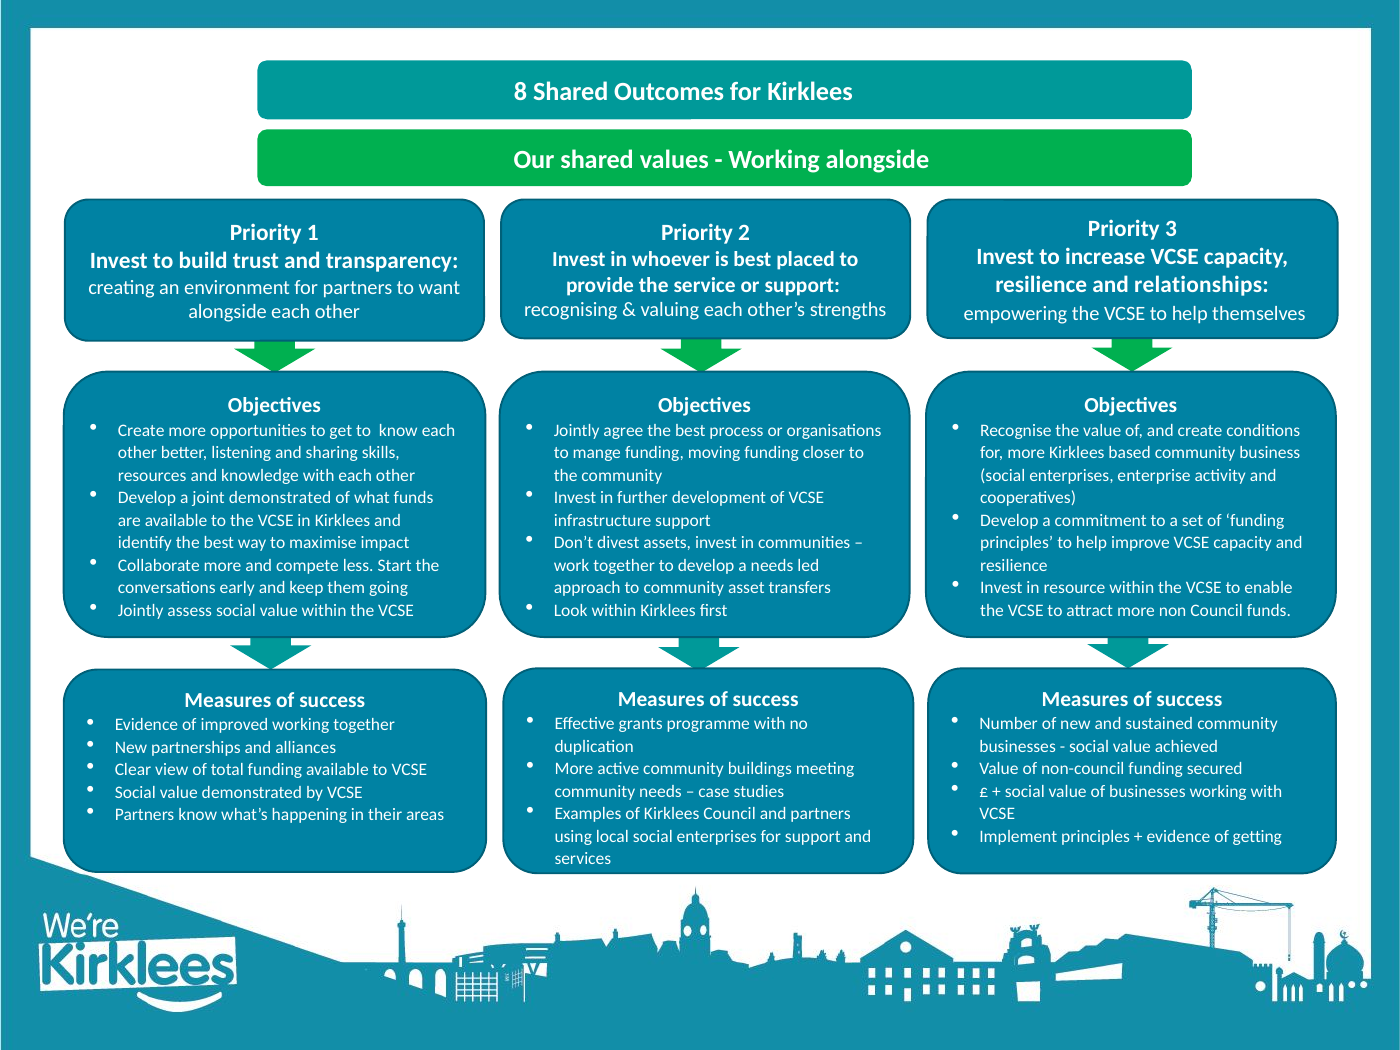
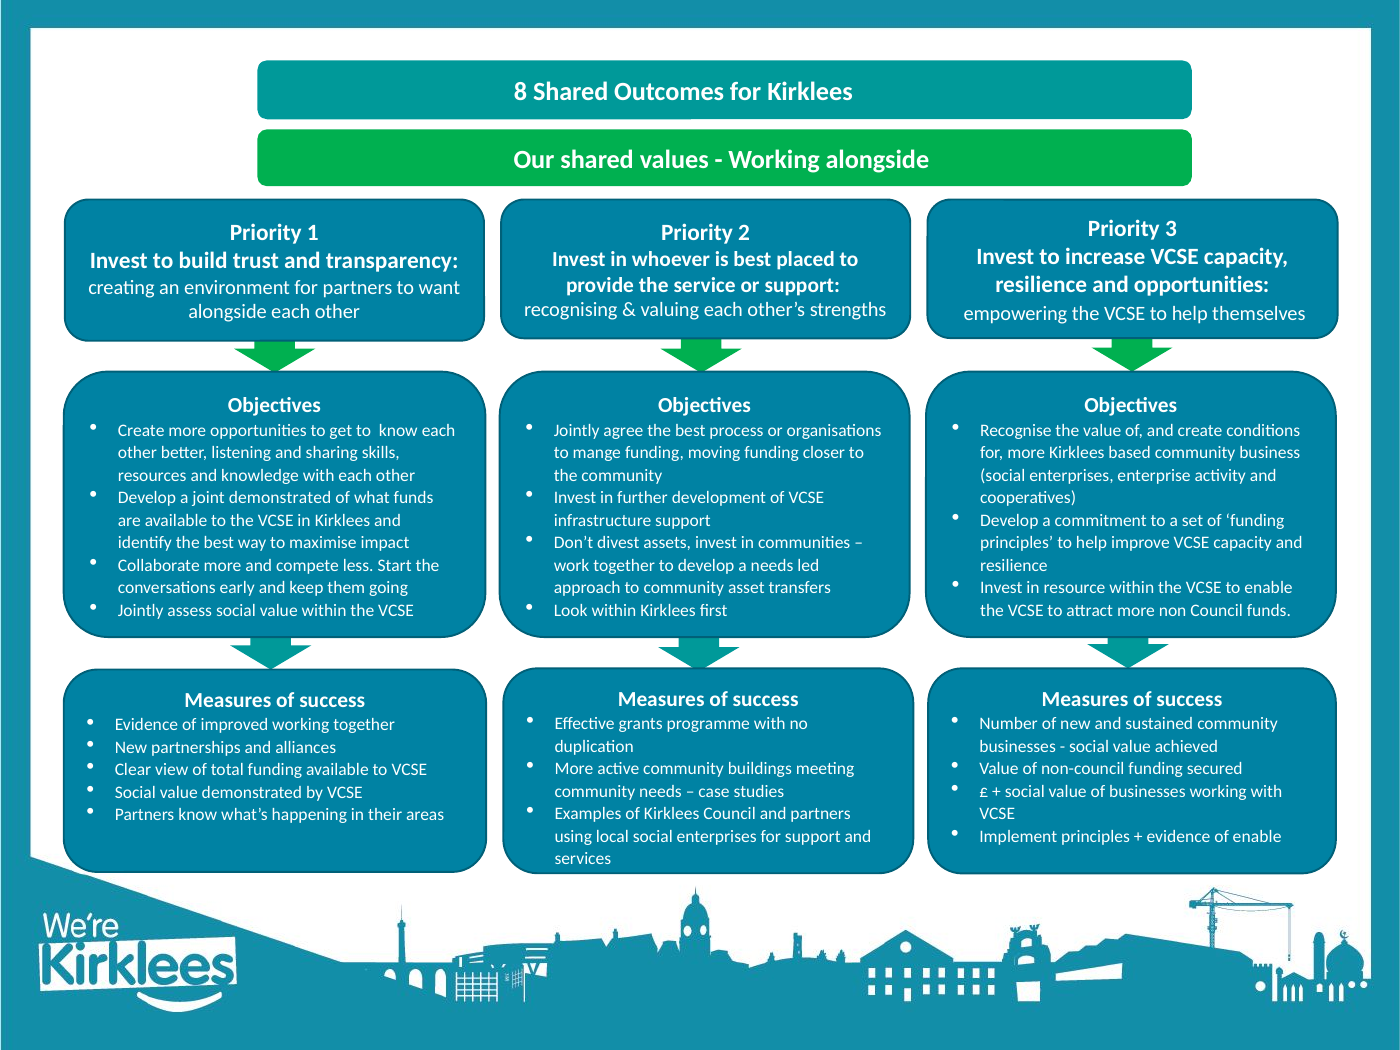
and relationships: relationships -> opportunities (1202, 284)
of getting: getting -> enable (1257, 836)
